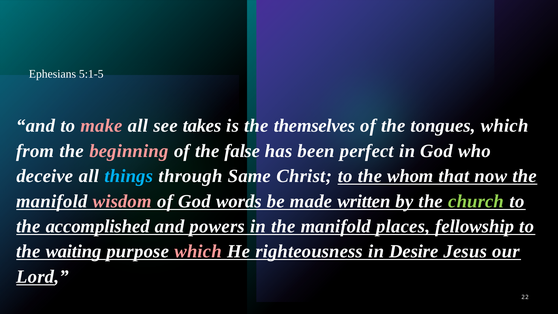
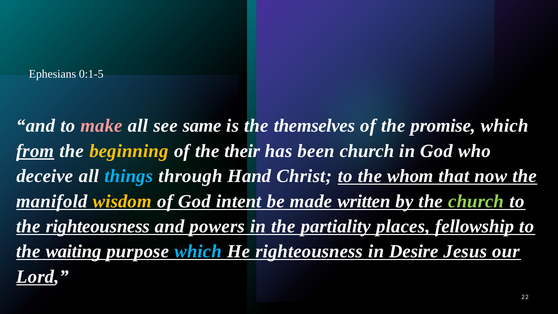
5:1-5: 5:1-5 -> 0:1-5 (91, 74)
takes: takes -> same (202, 126)
tongues: tongues -> promise (443, 126)
from underline: none -> present (35, 151)
beginning colour: pink -> yellow (129, 151)
false: false -> their (242, 151)
been perfect: perfect -> church (367, 151)
Same: Same -> Hand (249, 176)
wisdom colour: pink -> yellow (122, 201)
words: words -> intent (239, 201)
the accomplished: accomplished -> righteousness (98, 226)
in the manifold: manifold -> partiality (336, 226)
which colour: pink -> light blue (198, 251)
